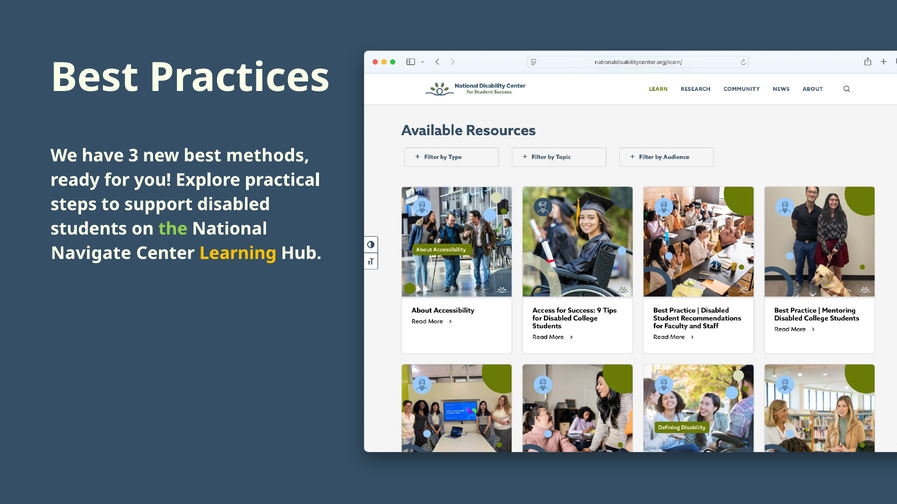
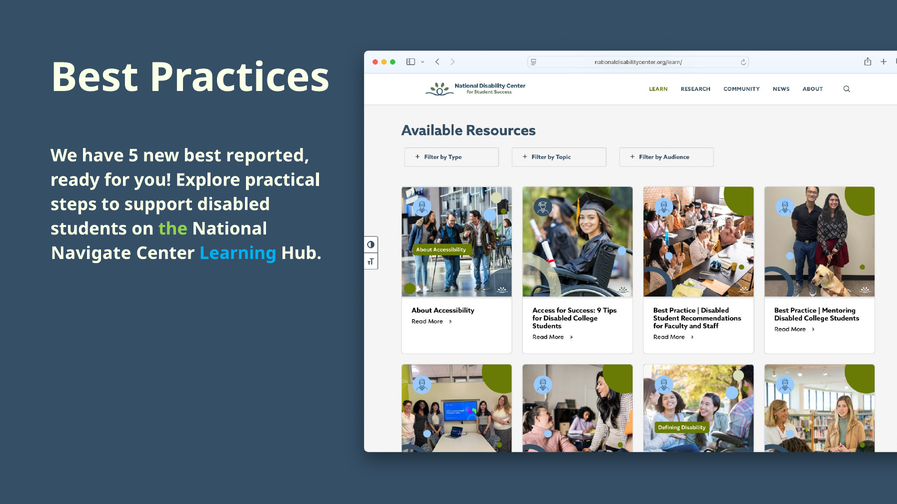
3: 3 -> 5 (133, 156)
methods: methods -> reported (268, 156)
Learning colour: yellow -> light blue (238, 253)
